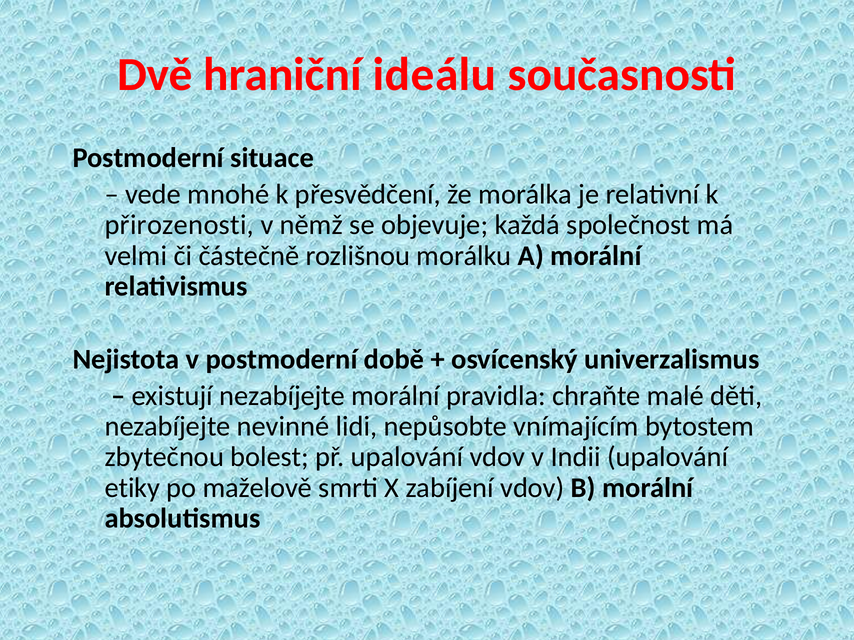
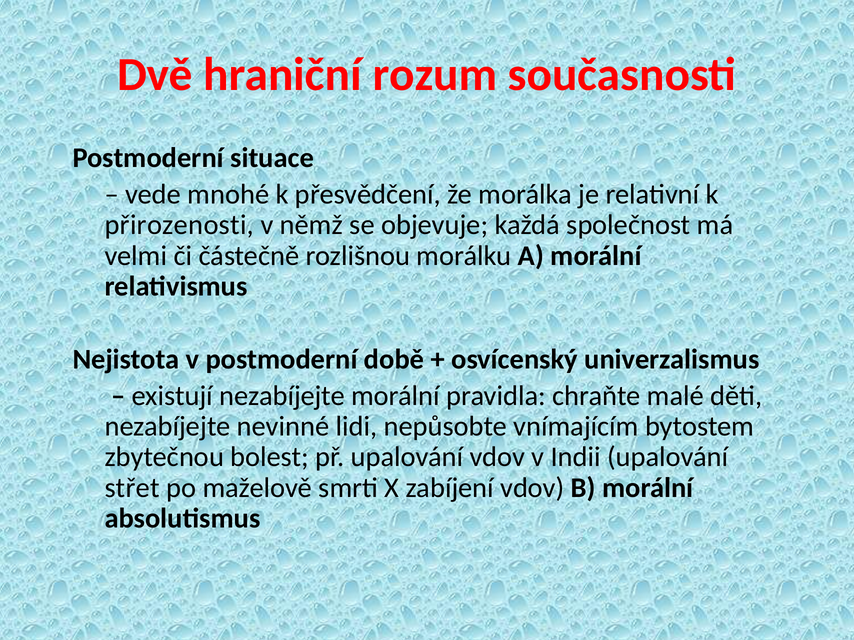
ideálu: ideálu -> rozum (435, 75)
etiky: etiky -> střet (132, 488)
